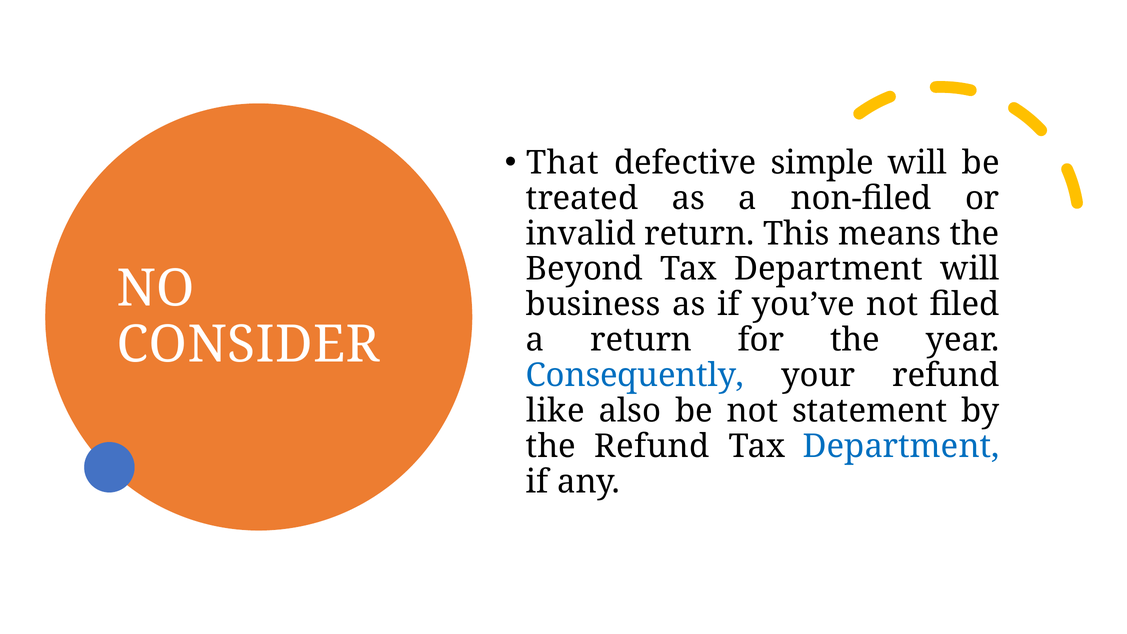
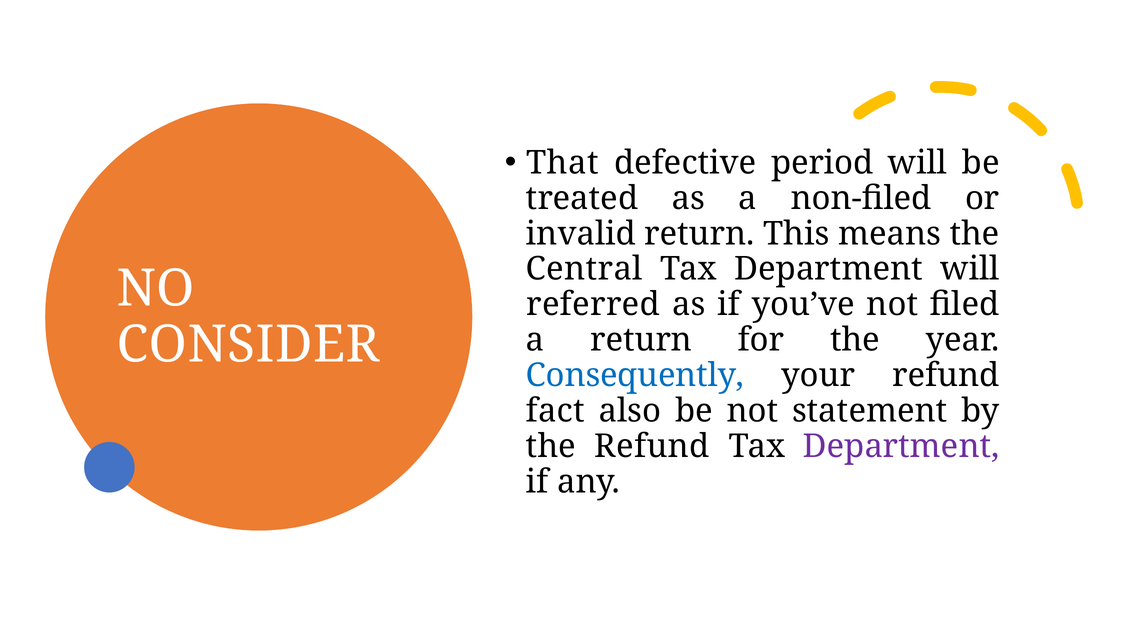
simple: simple -> period (822, 163)
Beyond: Beyond -> Central (584, 269)
business: business -> referred (593, 305)
like: like -> fact (555, 411)
Department colour: blue -> purple (901, 446)
